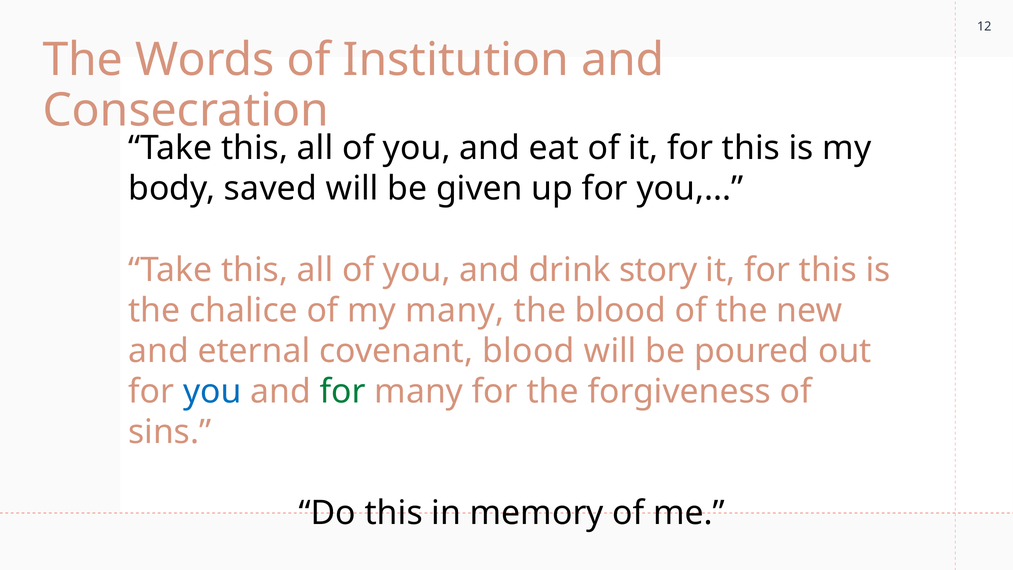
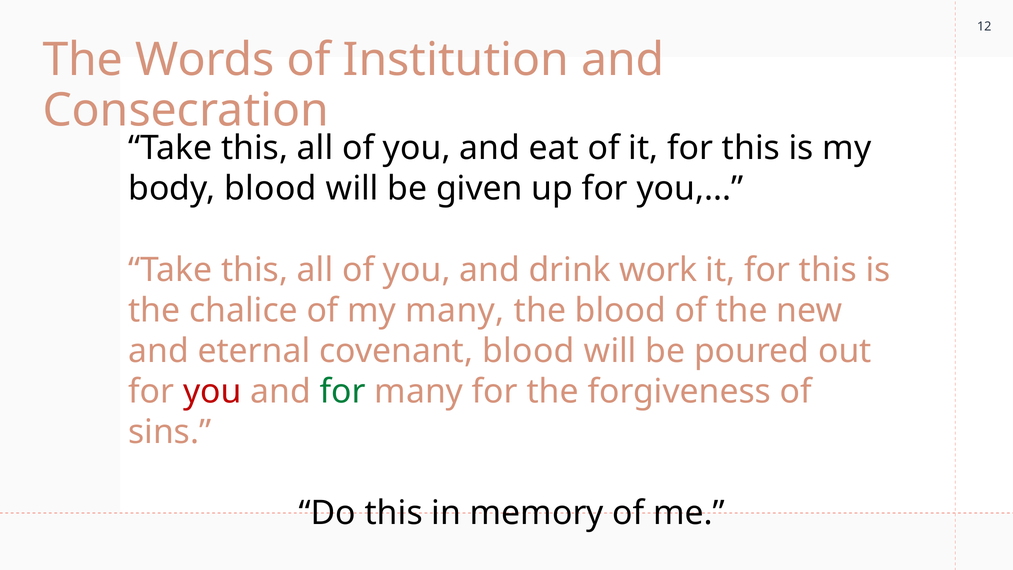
body saved: saved -> blood (270, 189)
story: story -> work (658, 270)
you colour: blue -> red (212, 391)
